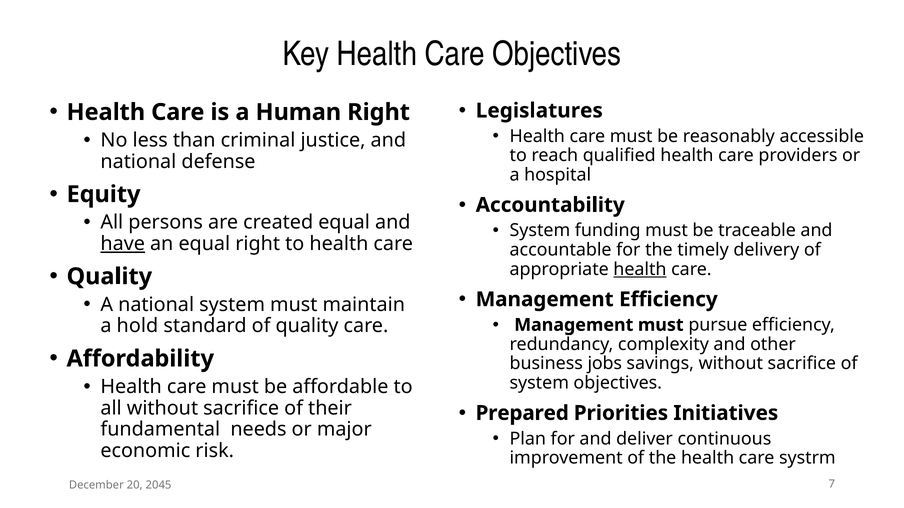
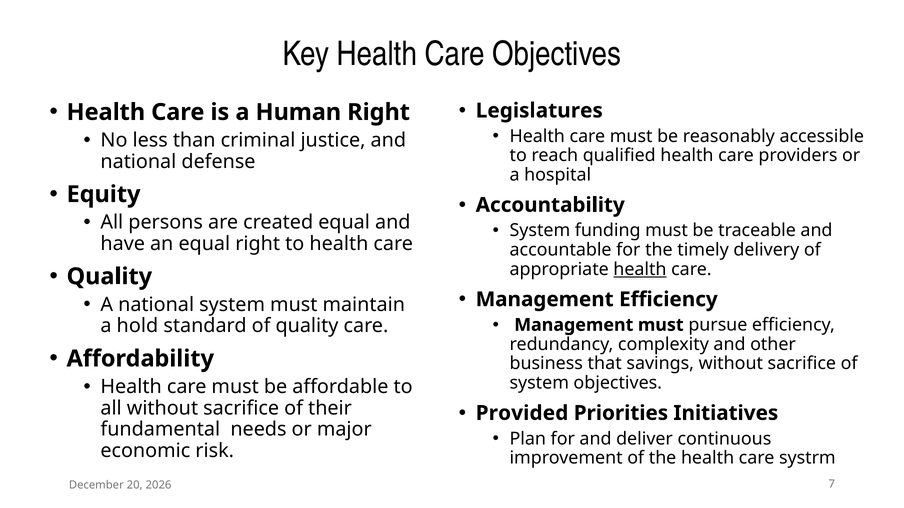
have underline: present -> none (123, 244)
jobs: jobs -> that (605, 364)
Prepared: Prepared -> Provided (522, 413)
2045: 2045 -> 2026 (158, 486)
